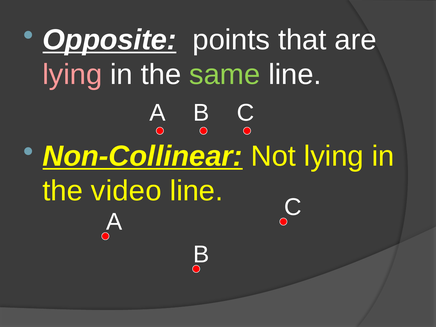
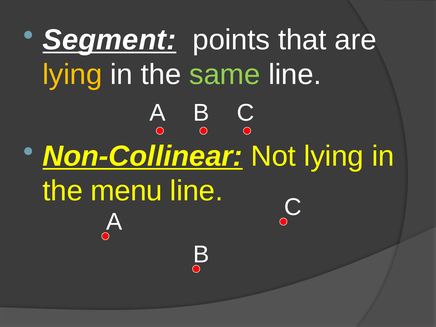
Opposite: Opposite -> Segment (109, 40)
lying colour: pink -> yellow (72, 75)
video: video -> menu (127, 191)
